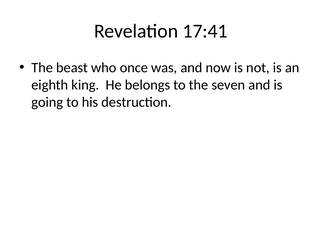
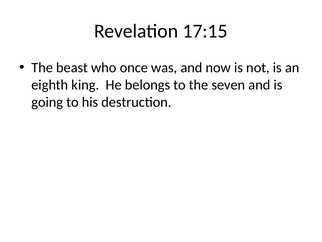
17:41: 17:41 -> 17:15 (205, 31)
